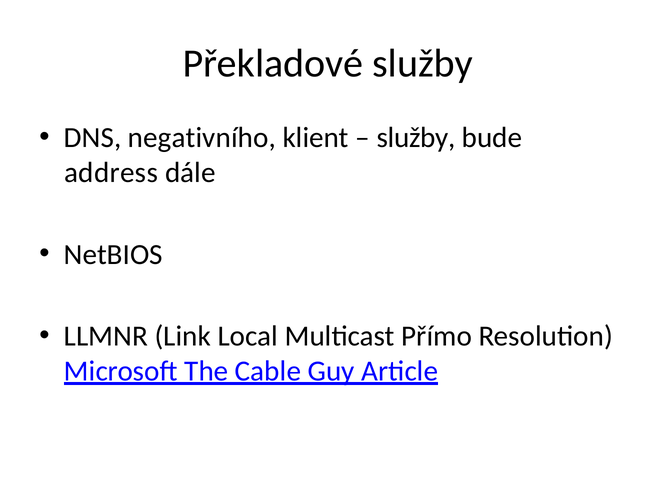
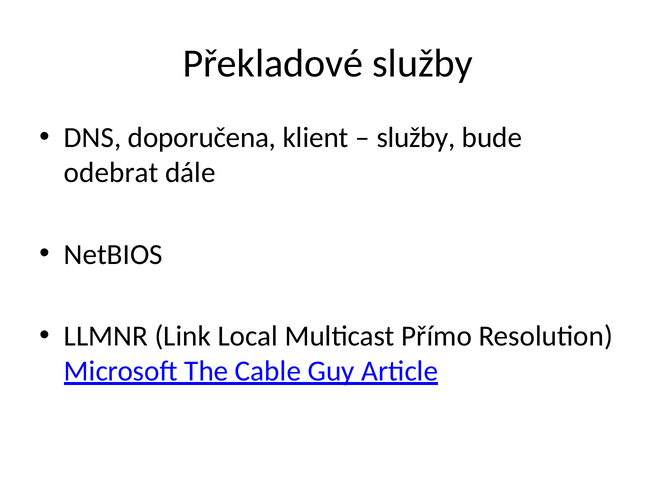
negativního: negativního -> doporučena (202, 138)
address: address -> odebrat (111, 173)
